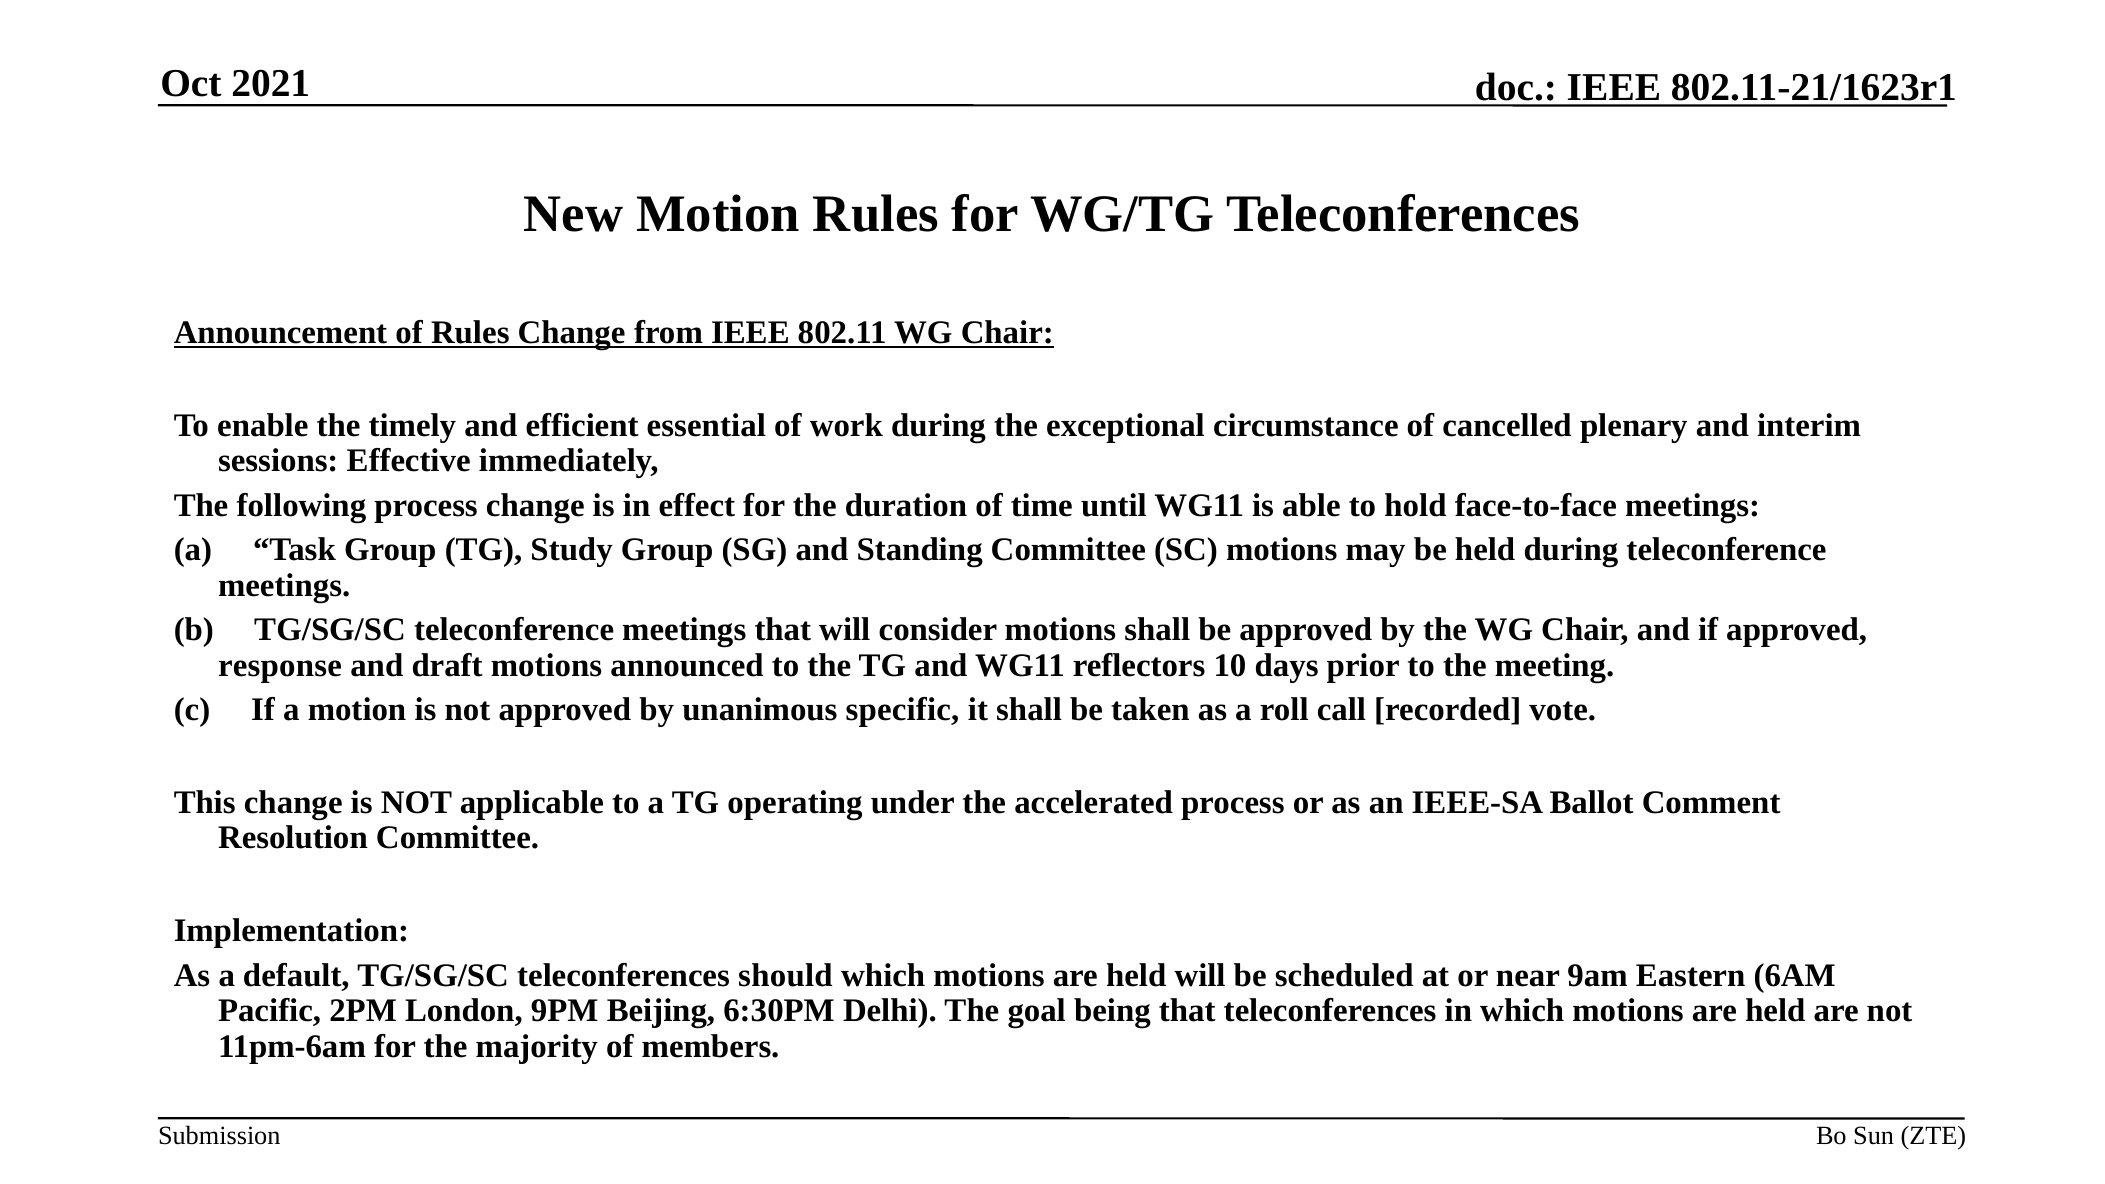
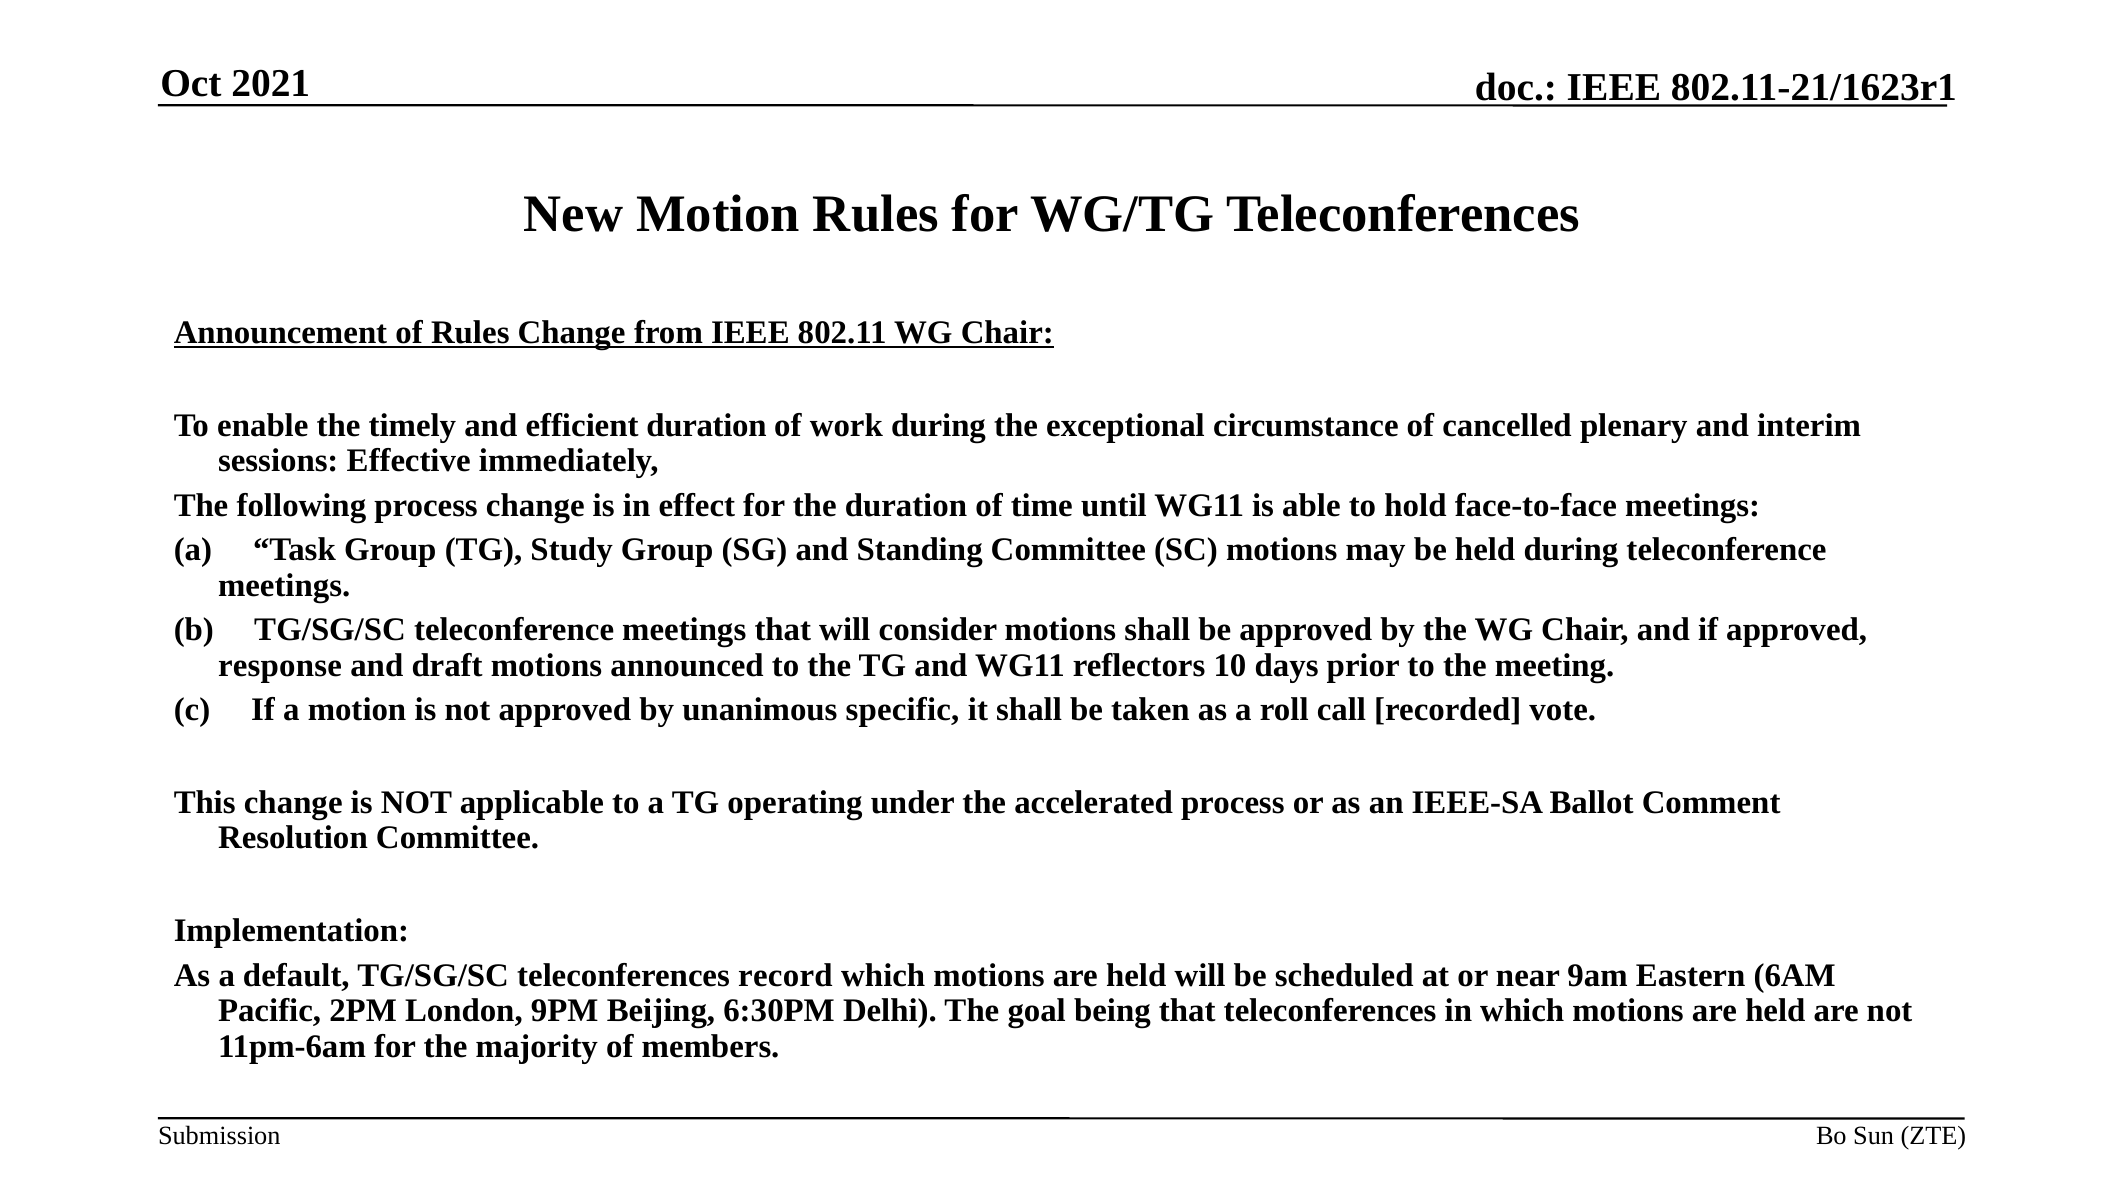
efficient essential: essential -> duration (707, 425)
should: should -> record (785, 975)
